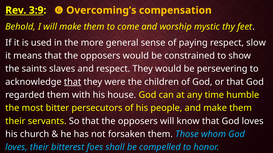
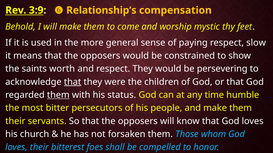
Overcoming’s: Overcoming’s -> Relationship’s (101, 10)
slaves: slaves -> worth (62, 69)
them underline: none -> present (58, 95)
house: house -> status (122, 95)
